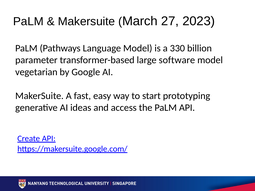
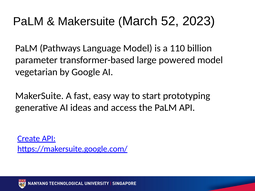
27: 27 -> 52 (170, 21)
330: 330 -> 110 (177, 48)
software: software -> powered (177, 60)
